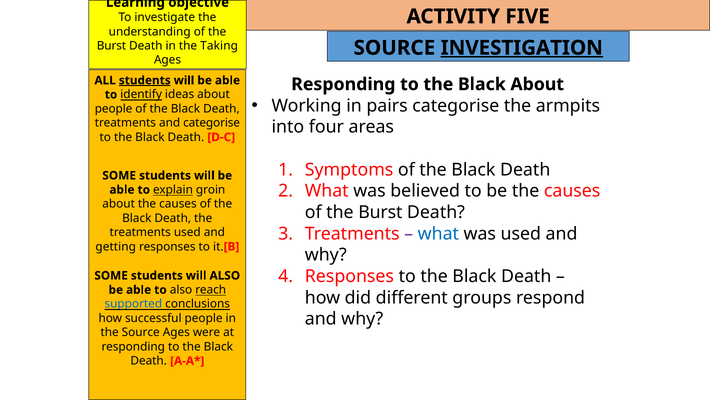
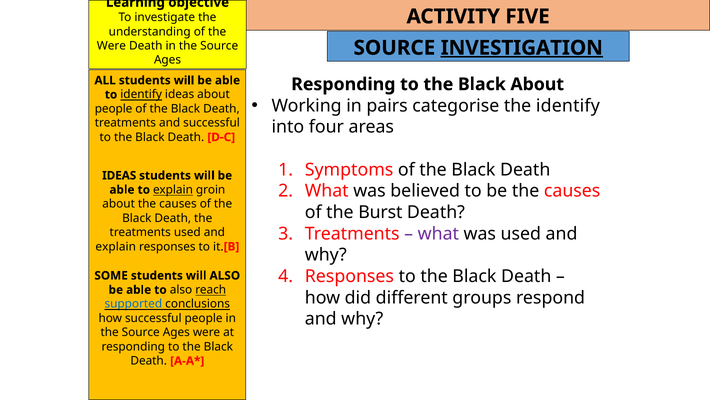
Burst: Burst -> Were (111, 46)
Death in the Taking: Taking -> Source (219, 46)
students underline: present -> none (145, 80)
the armpits: armpits -> identify (568, 105)
and categorise: categorise -> successful (212, 123)
SOME: SOME -> IDEAS (119, 175)
what colour: blue -> purple (438, 233)
getting: getting -> explain (116, 246)
